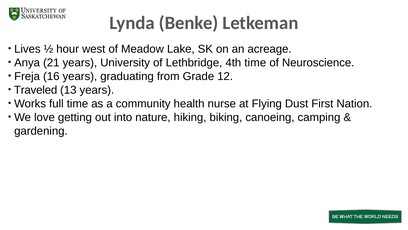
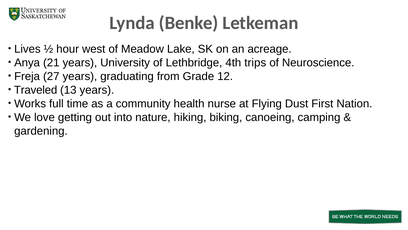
4th time: time -> trips (255, 63)
16: 16 -> 27 (51, 76)
